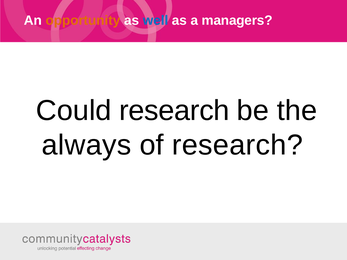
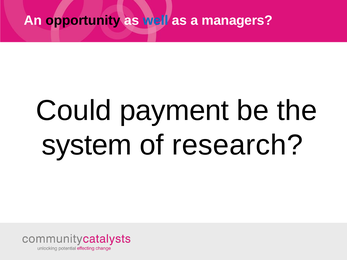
opportunity colour: orange -> black (83, 20)
Could research: research -> payment (174, 111)
always: always -> system (87, 145)
